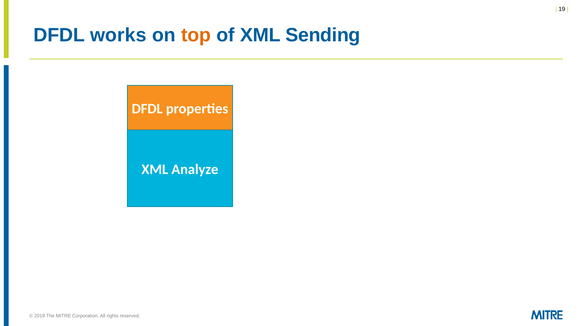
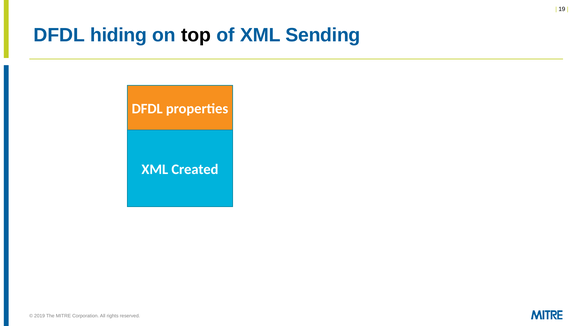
works: works -> hiding (119, 35)
top colour: orange -> black (196, 35)
Analyze: Analyze -> Created (195, 169)
